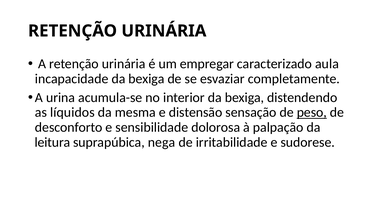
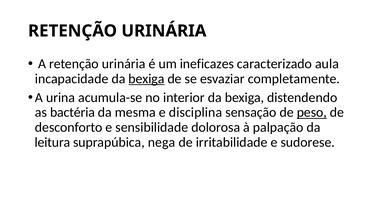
empregar: empregar -> ineficazes (207, 64)
bexiga underline: none -> present (146, 79)
líquidos: líquidos -> bactéria (73, 112)
distensão: distensão -> disciplina (196, 112)
